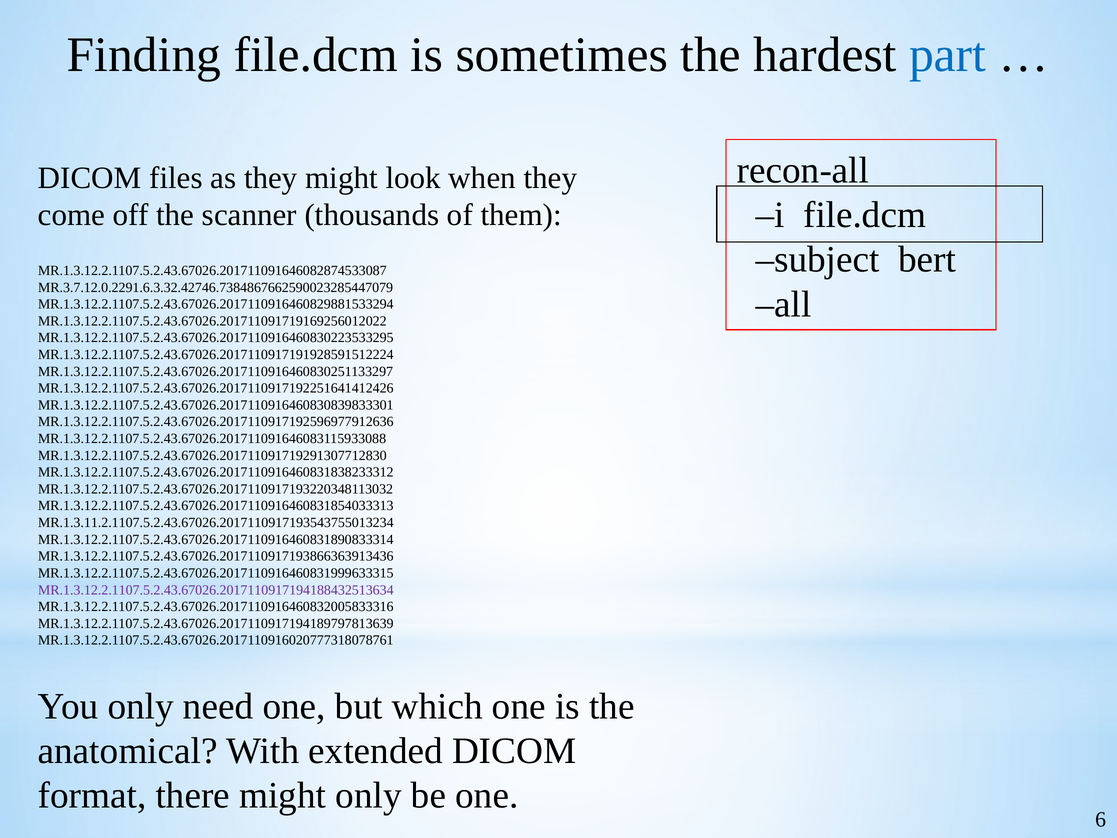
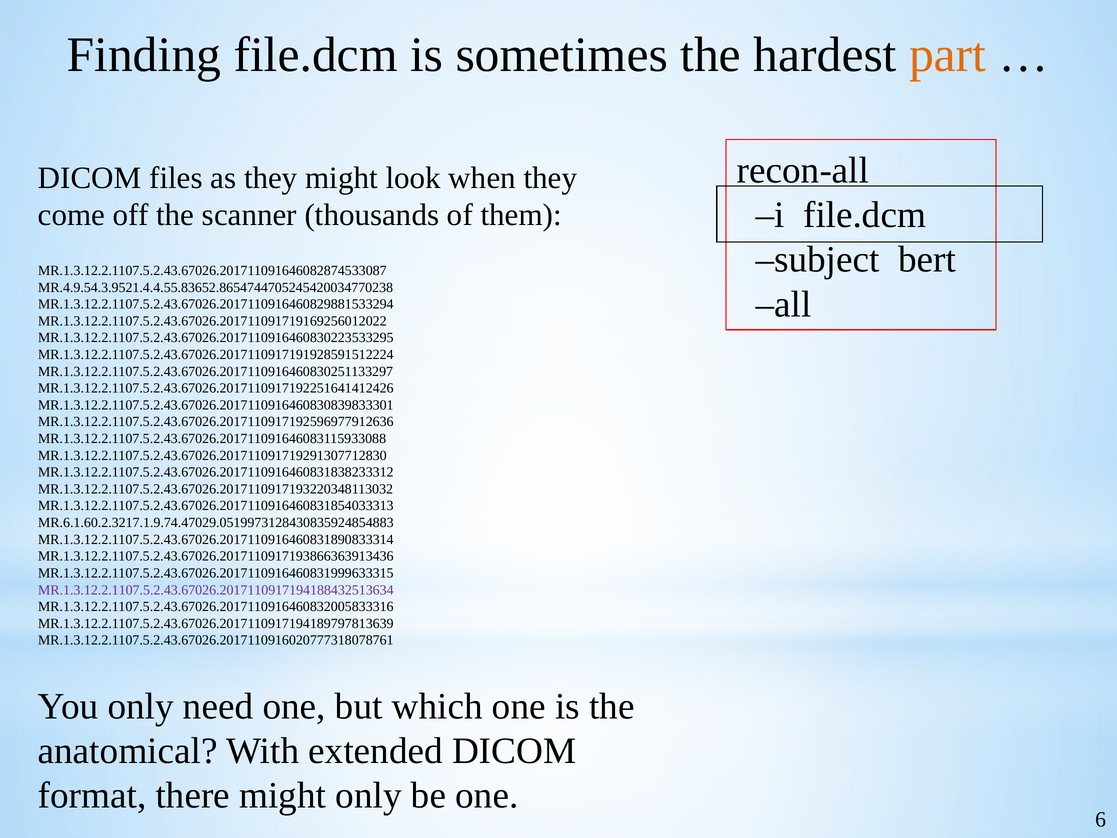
part colour: blue -> orange (948, 55)
MR.3.7.12.0.2291.6.3.32.42746.7384867662590023285447079: MR.3.7.12.0.2291.6.3.32.42746.7384867662590023285447079 -> MR.4.9.54.3.9521.4.4.55.83652.8654744705245420034770238 (216, 287)
MR.1.3.11.2.1107.5.2.43.67026.2017110917193543755013234: MR.1.3.11.2.1107.5.2.43.67026.2017110917193543755013234 -> MR.6.1.60.2.3217.1.9.74.47029.0519973128430835924854883 (216, 523)
